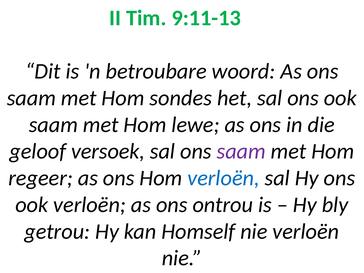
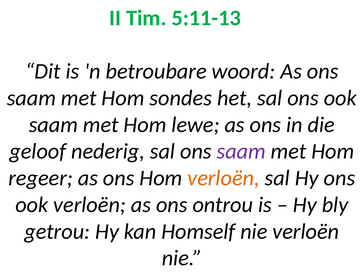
9:11-13: 9:11-13 -> 5:11-13 (206, 18)
versoek: versoek -> nederig (108, 151)
verloën colour: blue -> orange (223, 178)
